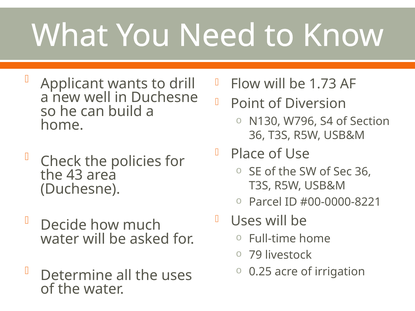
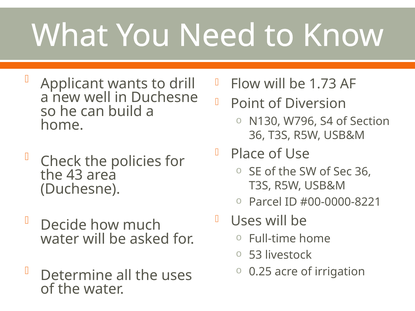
79: 79 -> 53 (255, 255)
